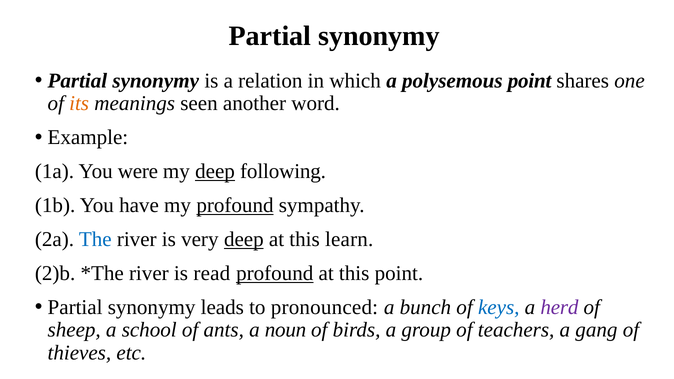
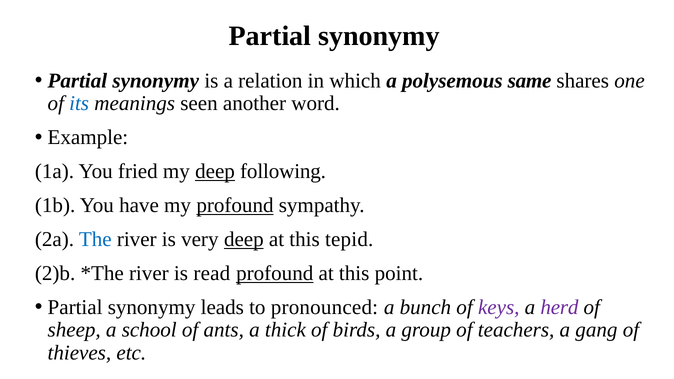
polysemous point: point -> same (530, 81)
its colour: orange -> blue (79, 103)
were: were -> fried (138, 171)
learn: learn -> tepid (349, 239)
keys colour: blue -> purple (499, 307)
noun: noun -> thick (285, 330)
